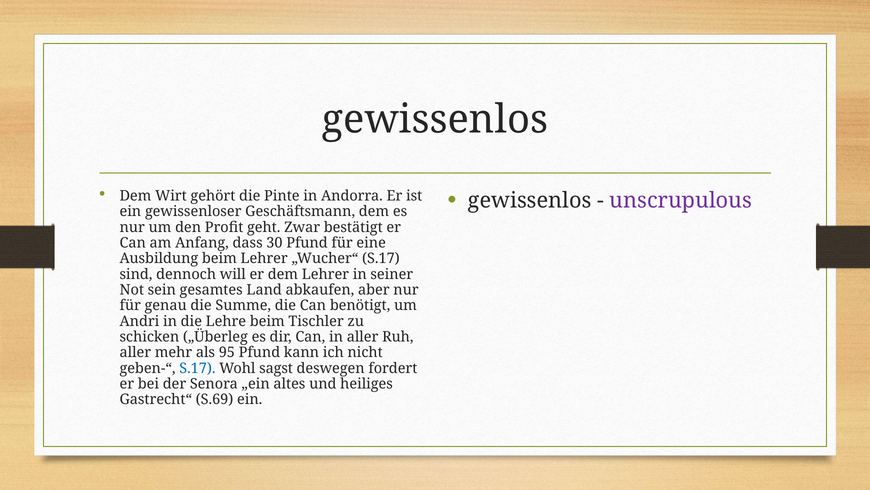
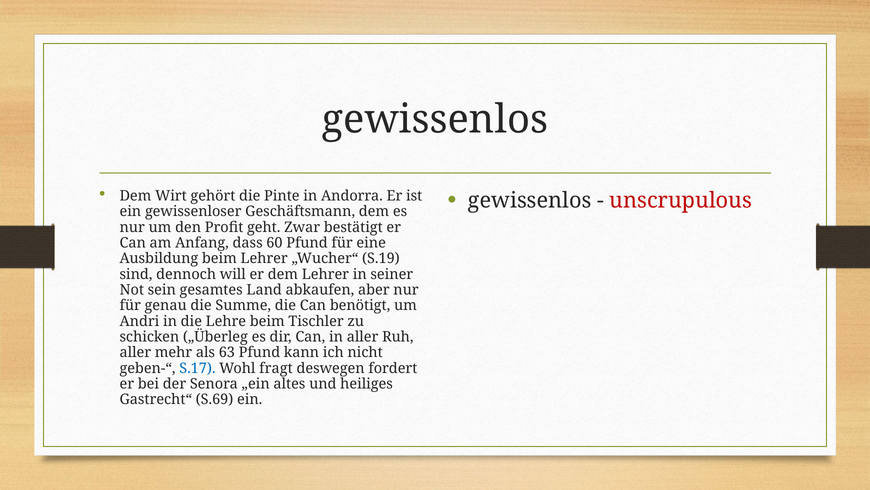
unscrupulous colour: purple -> red (681, 201)
30: 30 -> 60 (274, 243)
„Wucher“ S.17: S.17 -> S.19 (381, 258)
95: 95 -> 63 (227, 352)
sagst: sagst -> fragt (276, 368)
